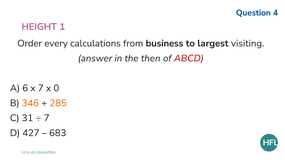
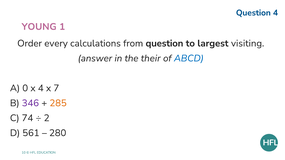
HEIGHT: HEIGHT -> YOUNG (39, 27)
from business: business -> question (164, 43)
then: then -> their (151, 58)
ABCD colour: red -> blue (189, 58)
6: 6 -> 0 (25, 88)
x 7: 7 -> 4 (41, 88)
0: 0 -> 7 (56, 88)
346 colour: orange -> purple (30, 103)
31: 31 -> 74 (27, 118)
7: 7 -> 2 (47, 118)
427: 427 -> 561 (31, 133)
683: 683 -> 280 (58, 133)
